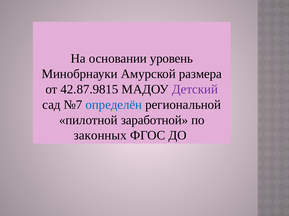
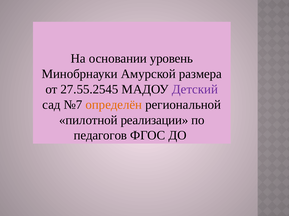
42.87.9815: 42.87.9815 -> 27.55.2545 (89, 90)
определён colour: blue -> orange (114, 105)
заработной: заработной -> реализации (155, 120)
законных: законных -> педагогов (100, 136)
